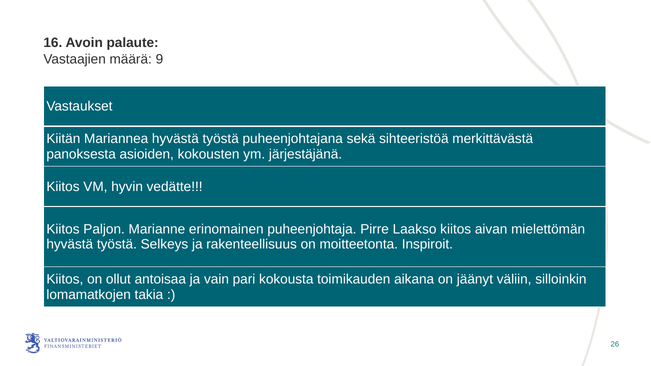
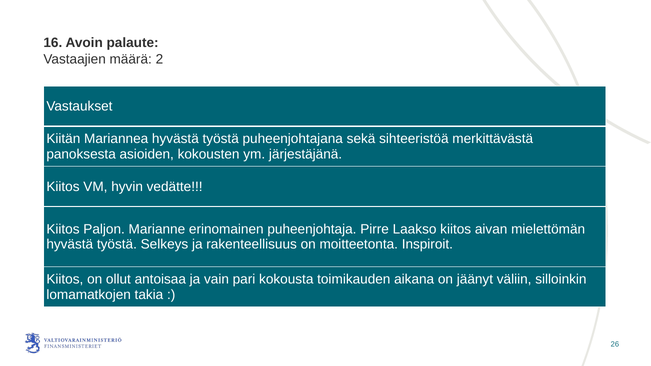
9: 9 -> 2 (159, 59)
